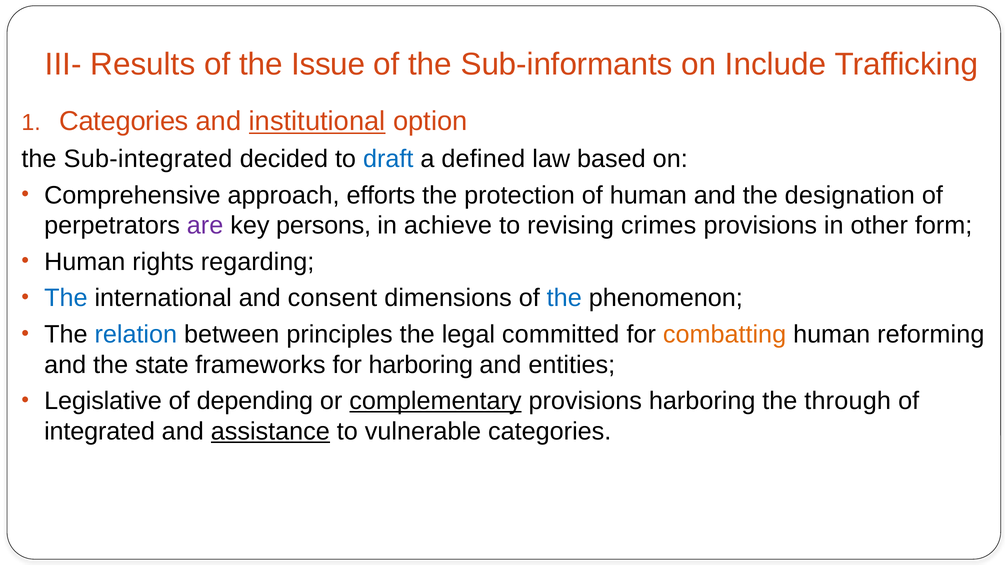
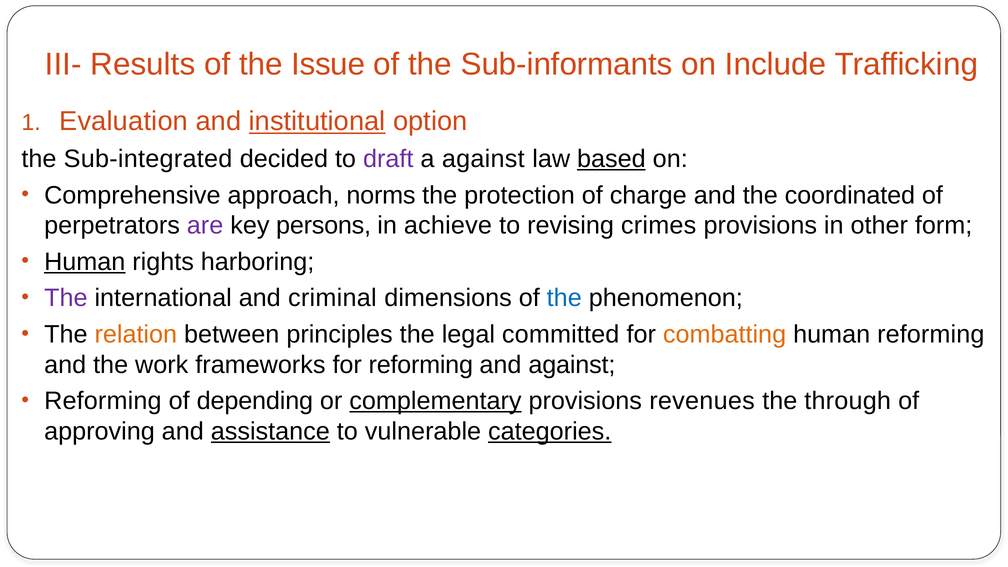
Categories: Categories -> Evaluation (124, 121)
draft colour: blue -> purple (388, 159)
a defined: defined -> against (483, 159)
based underline: none -> present (611, 159)
efforts: efforts -> norms (381, 195)
of human: human -> charge (648, 195)
designation: designation -> coordinated (850, 195)
Human underline: none -> present (85, 262)
regarding: regarding -> harboring (258, 262)
The colour: blue -> purple (66, 298)
consent: consent -> criminal (332, 298)
relation colour: blue -> orange (136, 334)
state: state -> work (162, 365)
for harboring: harboring -> reforming (421, 365)
and entities: entities -> against (572, 365)
Legislative: Legislative -> Reforming (103, 401)
provisions harboring: harboring -> revenues (702, 401)
integrated: integrated -> approving (99, 431)
categories underline: none -> present (550, 431)
